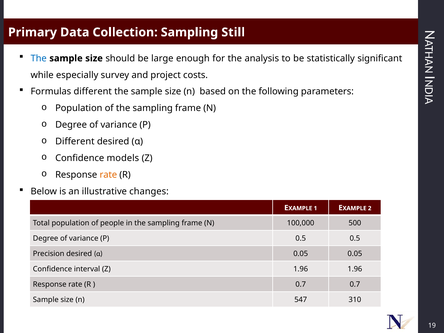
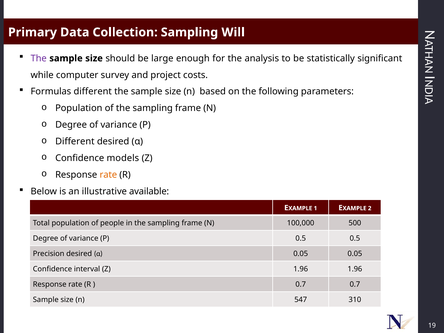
Still: Still -> Will (233, 32)
The colour: blue -> purple (39, 58)
especially: especially -> computer (77, 75)
changes: changes -> available (149, 191)
